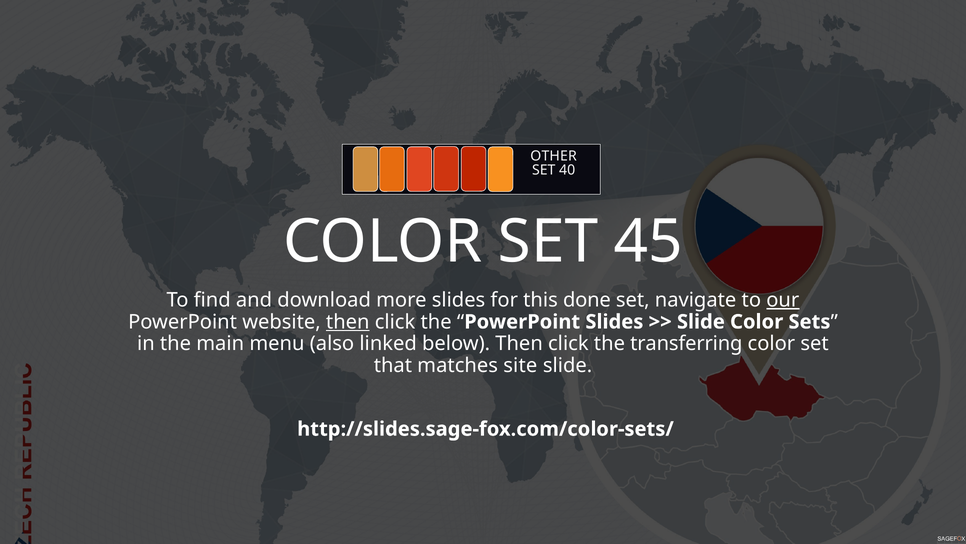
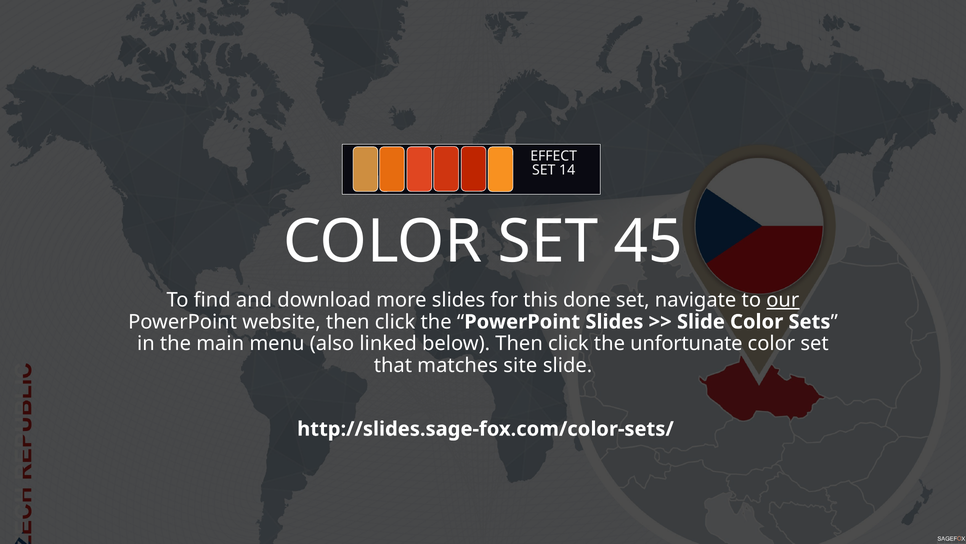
OTHER: OTHER -> EFFECT (554, 156)
40: 40 -> 14 (567, 170)
then underline: present -> none (348, 322)
transferring: transferring -> unfortunate (686, 343)
